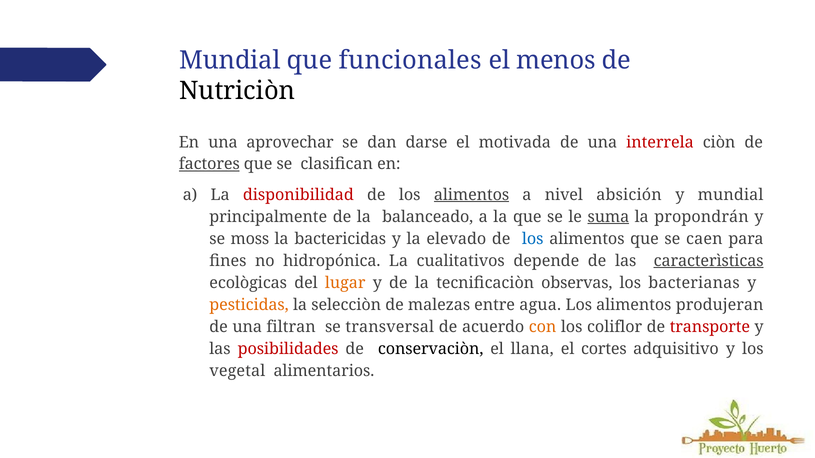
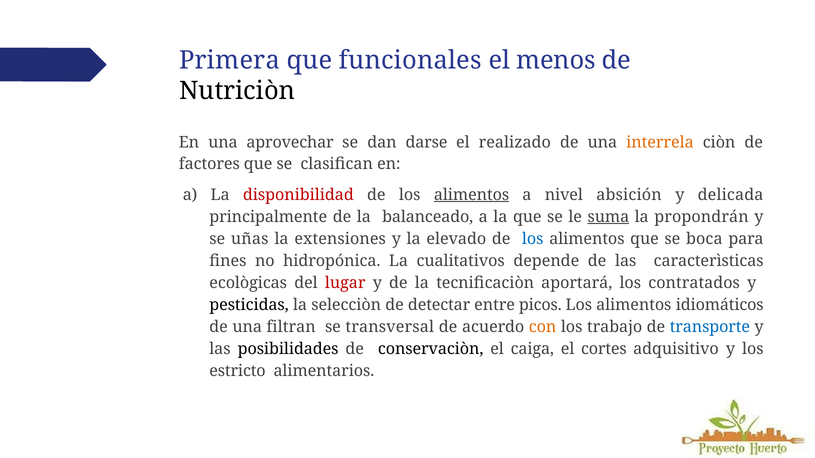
Mundial: Mundial -> Primera (230, 60)
motivada: motivada -> realizado (515, 142)
interrela colour: red -> orange (660, 142)
factores underline: present -> none (209, 164)
y mundial: mundial -> delicada (731, 195)
moss: moss -> uñas (250, 239)
bactericidas: bactericidas -> extensiones (340, 239)
caen: caen -> boca (704, 239)
caracterìsticas underline: present -> none (709, 261)
lugar colour: orange -> red (345, 283)
observas: observas -> aportará (577, 283)
bacterianas: bacterianas -> contratados (694, 283)
pesticidas colour: orange -> black (249, 305)
malezas: malezas -> detectar (439, 305)
agua: agua -> picos (540, 305)
produjeran: produjeran -> idiomáticos (720, 305)
coliflor: coliflor -> trabajo (615, 327)
transporte colour: red -> blue (710, 327)
posibilidades colour: red -> black (288, 349)
llana: llana -> caiga (532, 349)
vegetal: vegetal -> estricto (238, 371)
